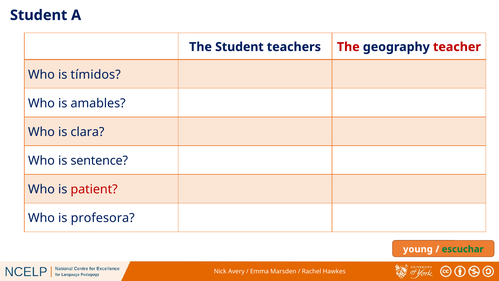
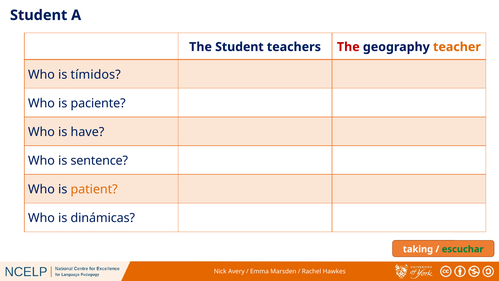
teacher colour: red -> orange (457, 47)
amables: amables -> paciente (98, 103)
clara: clara -> have (87, 132)
patient colour: red -> orange (94, 189)
profesora: profesora -> dinámicas (103, 218)
young: young -> taking (418, 249)
